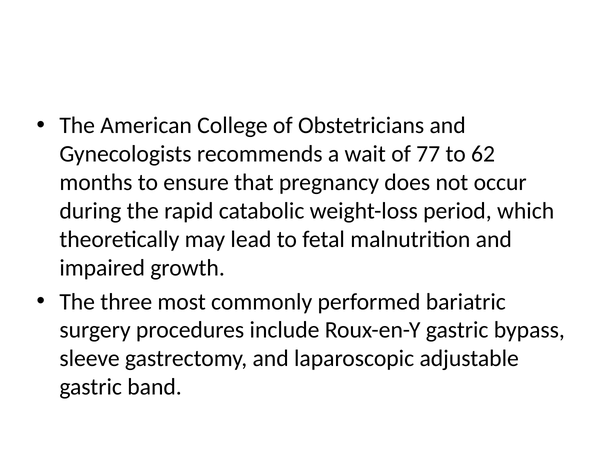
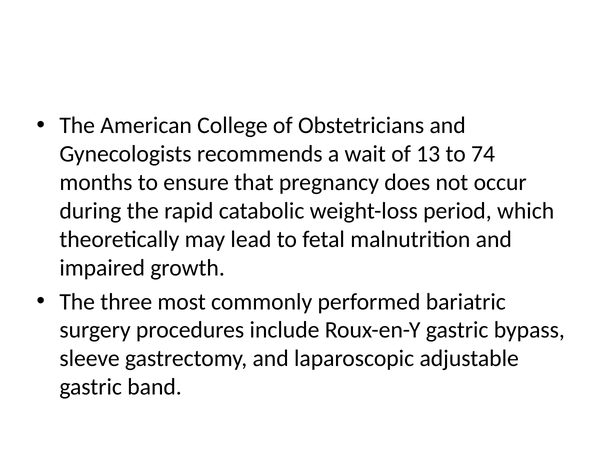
77: 77 -> 13 (428, 154)
62: 62 -> 74 (483, 154)
